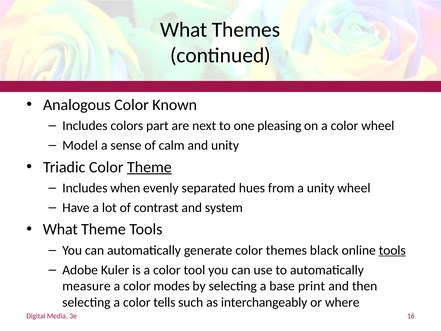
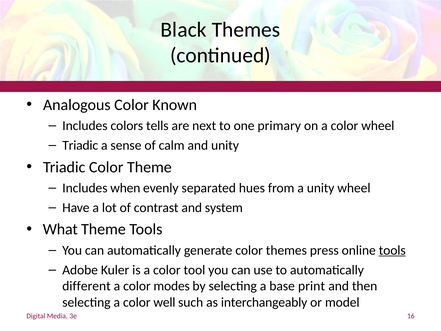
What: What -> Black (184, 30)
part: part -> tells (157, 126)
pleasing: pleasing -> primary (279, 126)
Model: Model -> Triadic (80, 145)
Theme underline: present -> none (149, 167)
black: black -> press (324, 250)
measure: measure -> different (86, 286)
tells: tells -> well (164, 302)
where: where -> model (342, 302)
